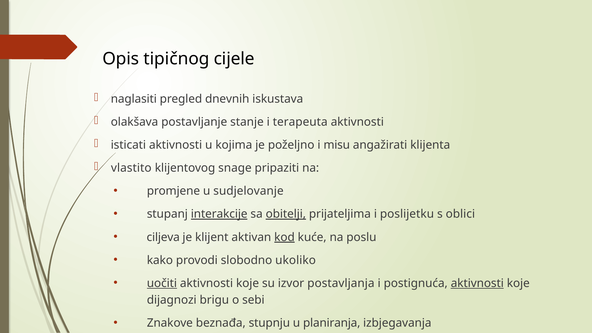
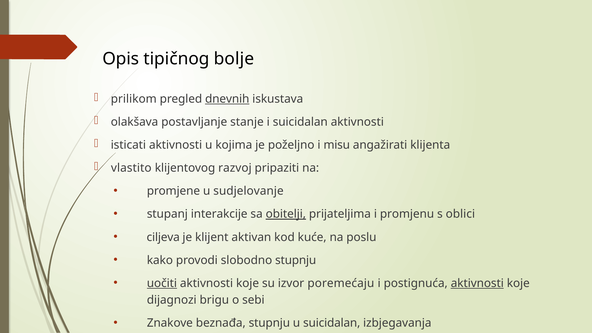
cijele: cijele -> bolje (234, 59)
naglasiti: naglasiti -> prilikom (134, 99)
dnevnih underline: none -> present (227, 99)
i terapeuta: terapeuta -> suicidalan (300, 122)
snage: snage -> razvoj (235, 168)
interakcije underline: present -> none (219, 214)
poslijetku: poslijetku -> promjenu (407, 214)
kod underline: present -> none (284, 237)
slobodno ukoliko: ukoliko -> stupnju (296, 260)
postavljanja: postavljanja -> poremećaju (341, 283)
u planiranja: planiranja -> suicidalan (332, 323)
